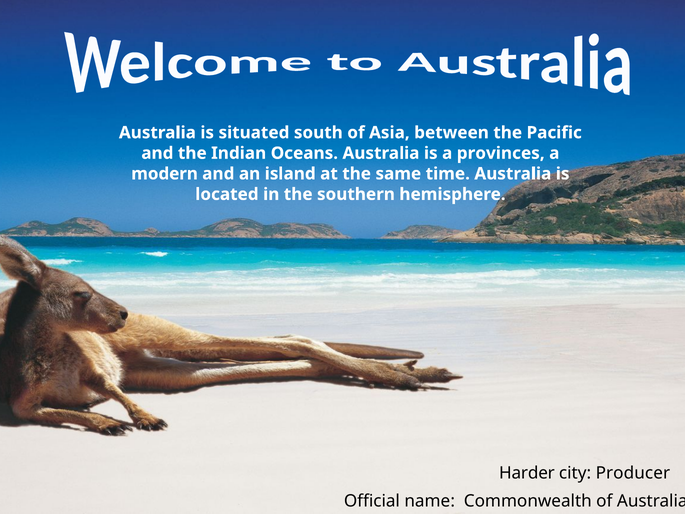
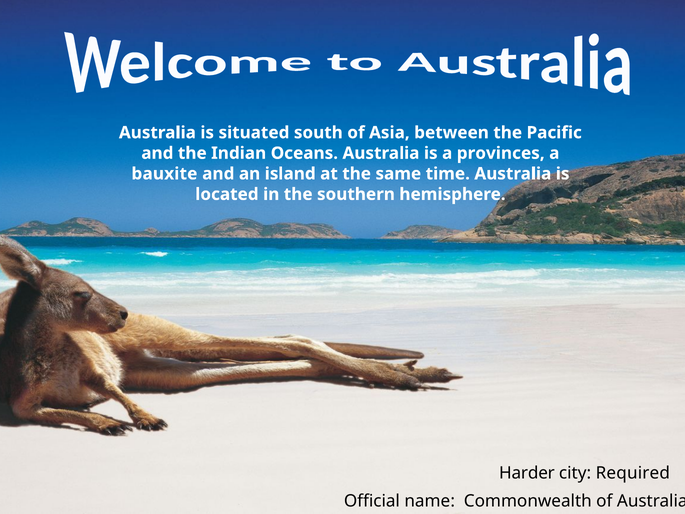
modern: modern -> bauxite (164, 174)
Producer: Producer -> Required (633, 473)
